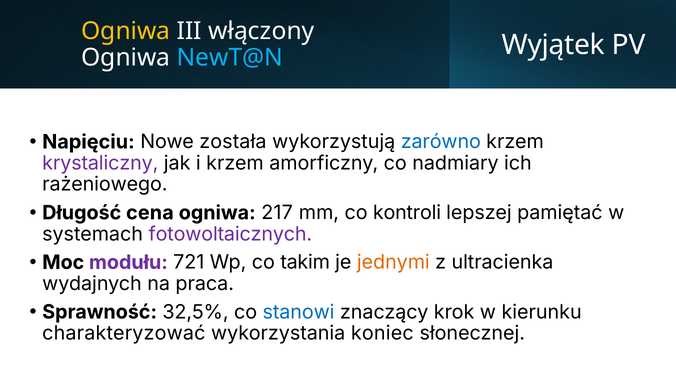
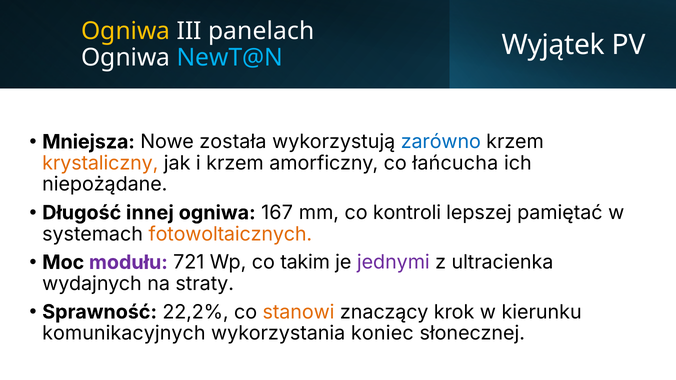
włączony: włączony -> panelach (261, 31)
Napięciu: Napięciu -> Mniejsza (89, 142)
krystaliczny colour: purple -> orange (100, 163)
nadmiary: nadmiary -> łańcucha (455, 163)
rażeniowego: rażeniowego -> niepożądane (105, 185)
cena: cena -> innej (150, 213)
217: 217 -> 167 (277, 213)
fotowoltaicznych colour: purple -> orange (230, 234)
jednymi colour: orange -> purple (393, 263)
praca: praca -> straty (205, 284)
32,5%: 32,5% -> 22,2% (195, 312)
stanowi colour: blue -> orange (299, 312)
charakteryzować: charakteryzować -> komunikacyjnych (124, 333)
